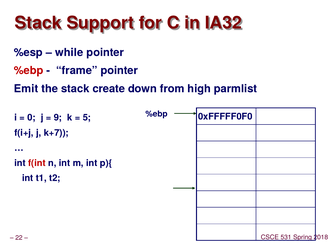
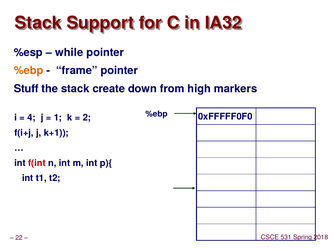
%ebp colour: red -> orange (29, 71)
Emit: Emit -> Stuff (26, 89)
parmlist: parmlist -> markers (236, 89)
0: 0 -> 4 (31, 118)
9: 9 -> 1 (58, 118)
5: 5 -> 2 (87, 118)
k+7: k+7 -> k+1 (56, 133)
